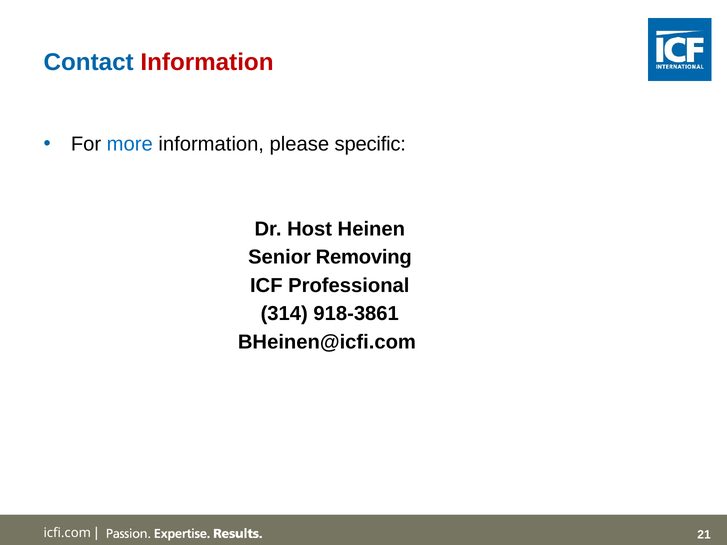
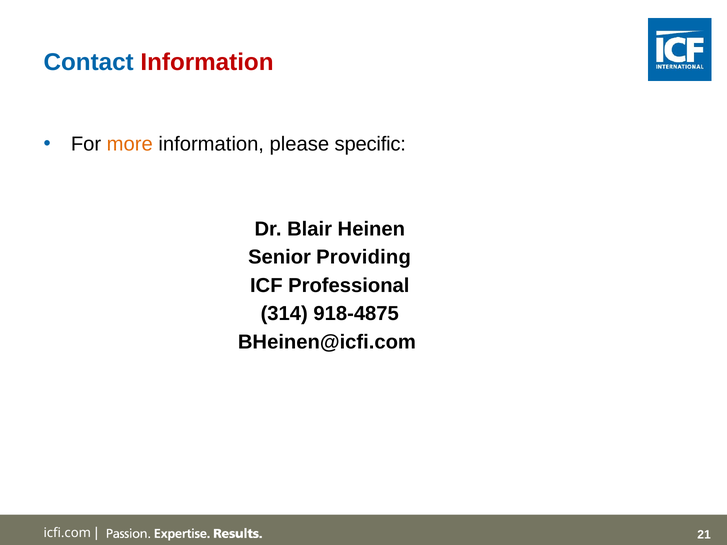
more colour: blue -> orange (130, 144)
Host: Host -> Blair (310, 229)
Removing: Removing -> Providing (364, 257)
918-3861: 918-3861 -> 918-4875 (356, 314)
